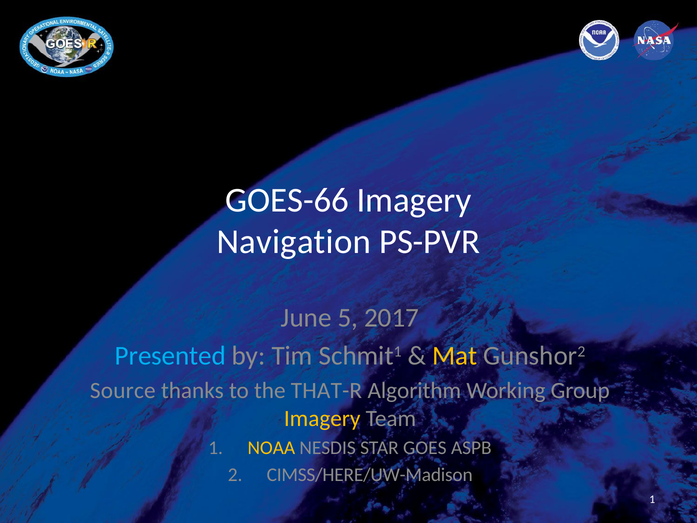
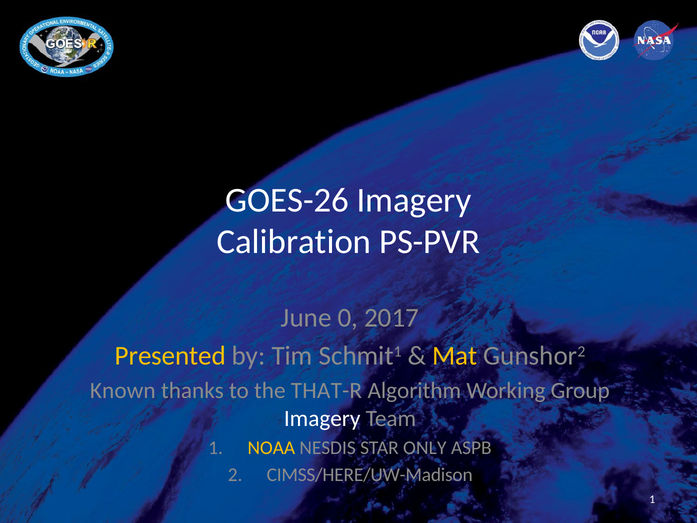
GOES-66: GOES-66 -> GOES-26 (287, 200)
Navigation: Navigation -> Calibration (294, 242)
5: 5 -> 0 (348, 318)
Presented colour: light blue -> yellow (170, 356)
Source: Source -> Known (123, 390)
Imagery colour: yellow -> white (322, 418)
GOES: GOES -> ONLY (425, 447)
